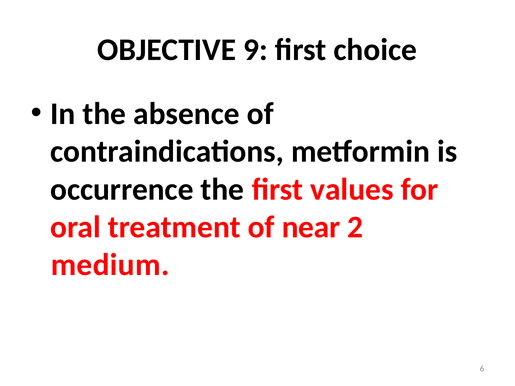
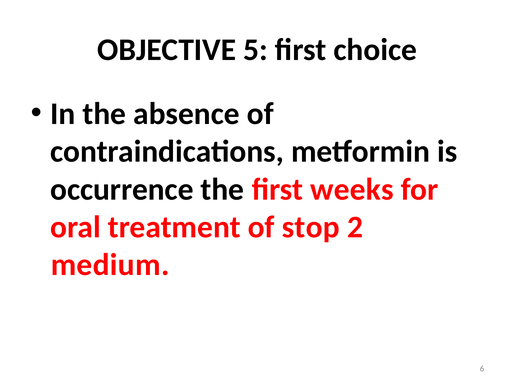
9: 9 -> 5 (256, 50)
values: values -> weeks (352, 189)
near: near -> stop (311, 227)
